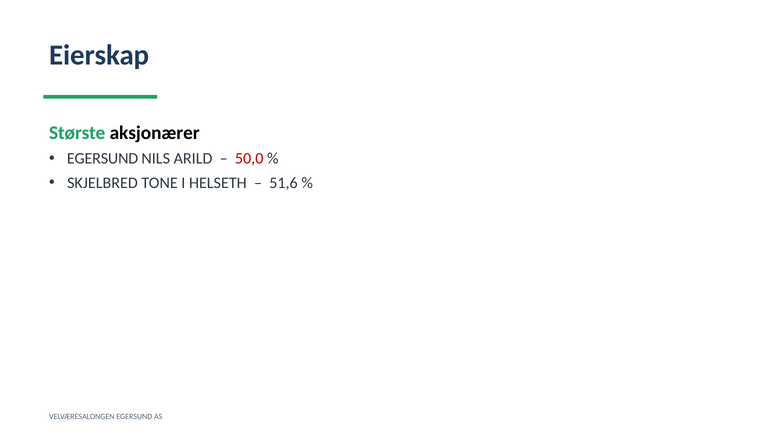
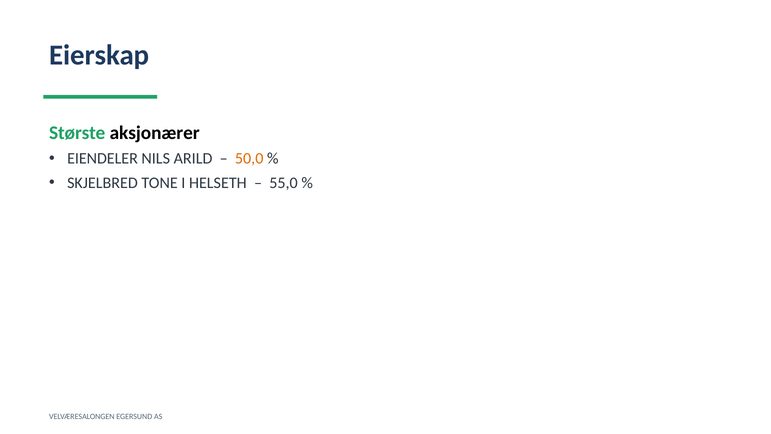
EGERSUND: EGERSUND -> EIENDELER (102, 159)
50,0 colour: red -> orange (249, 159)
51,6: 51,6 -> 55,0 (283, 183)
